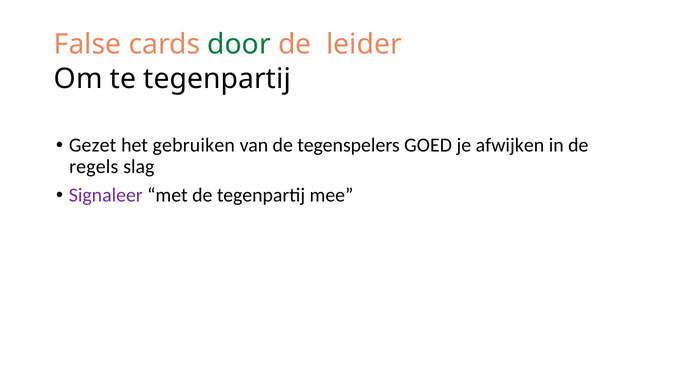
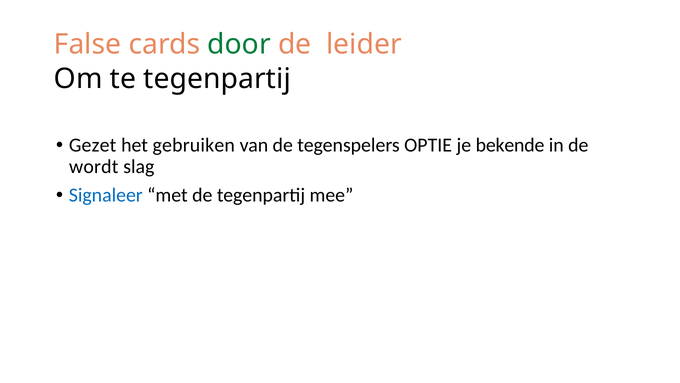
GOED: GOED -> OPTIE (428, 145)
afwijken: afwijken -> bekende (510, 145)
regels: regels -> wordt (94, 167)
Signaleer colour: purple -> blue (106, 195)
